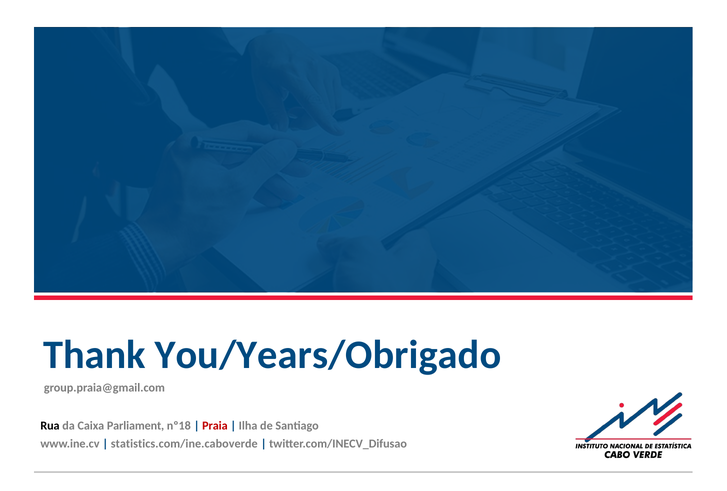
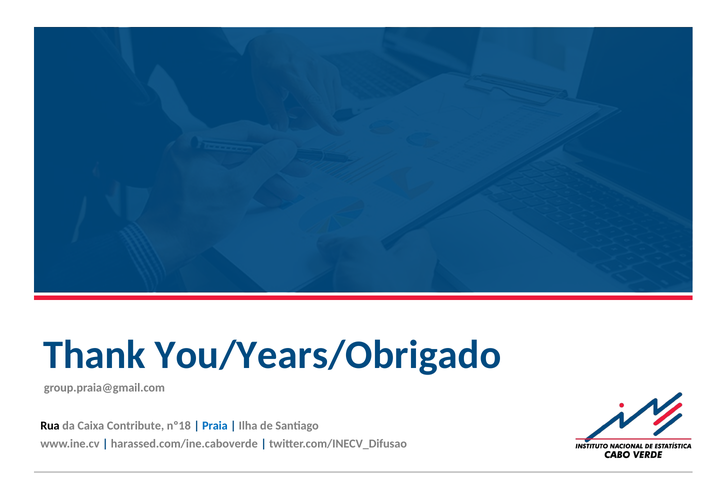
Parliament: Parliament -> Contribute (136, 426)
Praia colour: red -> blue (215, 426)
statistics.com/ine.caboverde: statistics.com/ine.caboverde -> harassed.com/ine.caboverde (184, 443)
